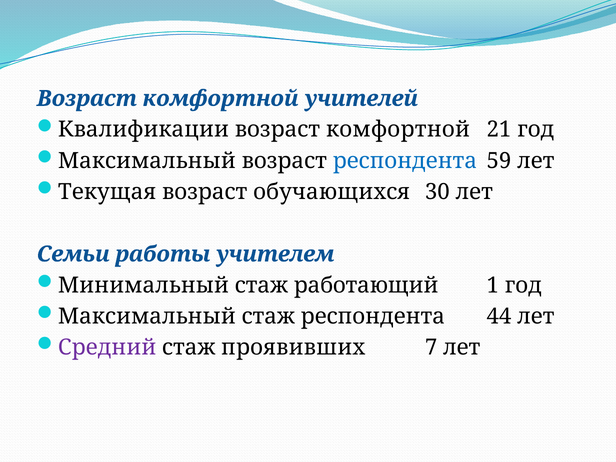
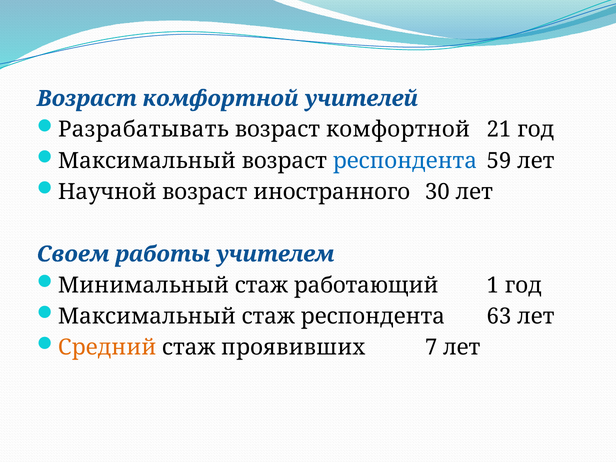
Квалификации: Квалификации -> Разрабатывать (143, 130)
Текущая: Текущая -> Научной (107, 192)
обучающихся: обучающихся -> иностранного (332, 192)
Семьи: Семьи -> Своем (73, 254)
44: 44 -> 63 (499, 316)
Средний colour: purple -> orange (107, 347)
